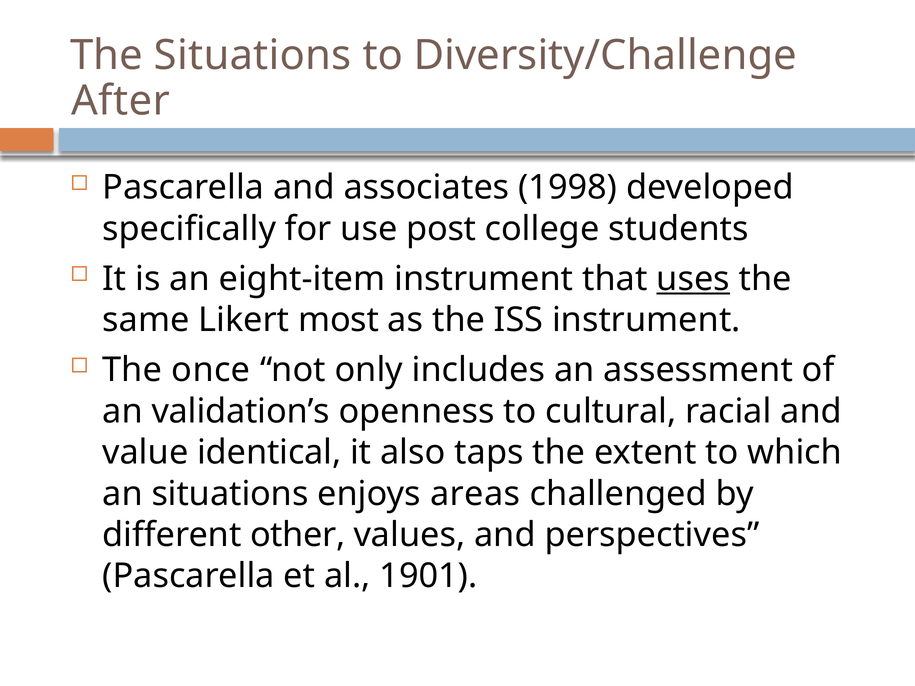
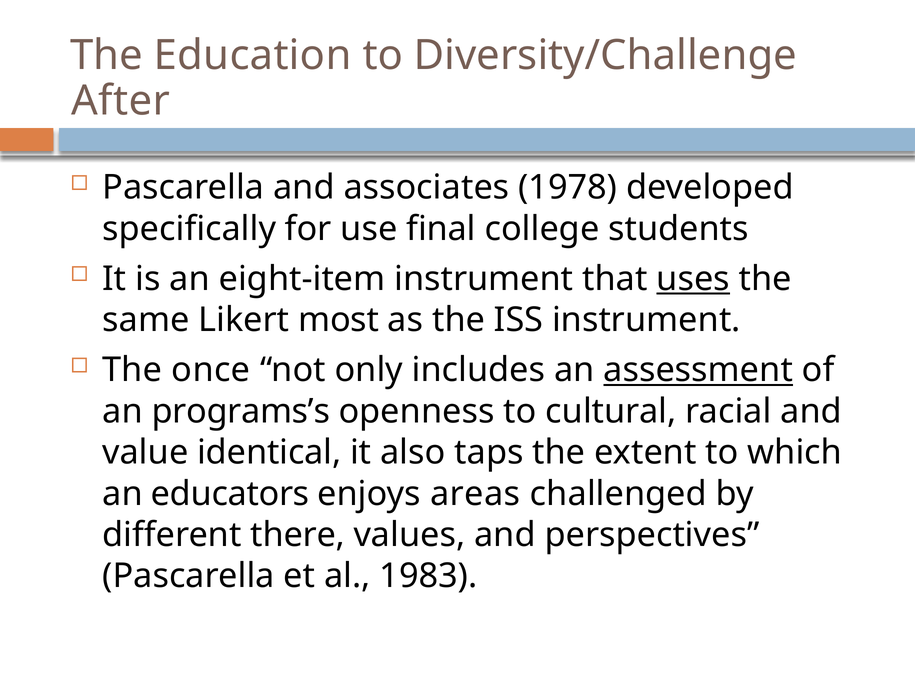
The Situations: Situations -> Education (253, 55)
1998: 1998 -> 1978 (568, 188)
post: post -> final (441, 229)
assessment underline: none -> present (698, 370)
validation’s: validation’s -> programs’s (241, 411)
an situations: situations -> educators (230, 494)
other: other -> there (298, 535)
1901: 1901 -> 1983 (428, 576)
